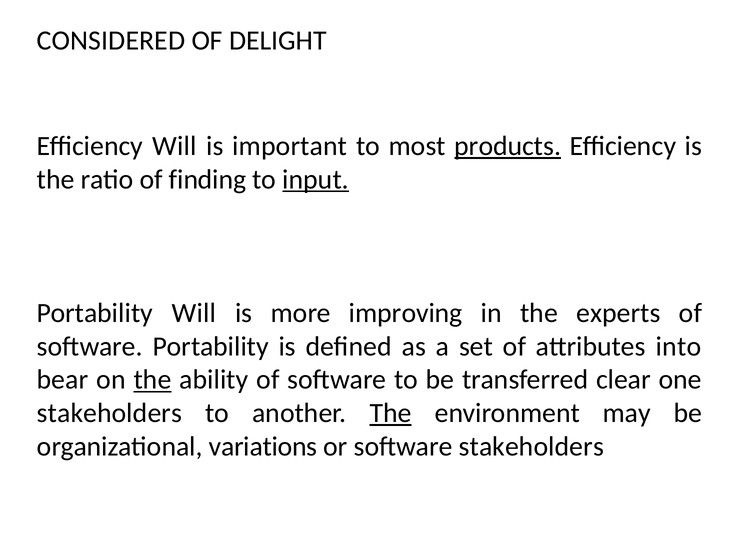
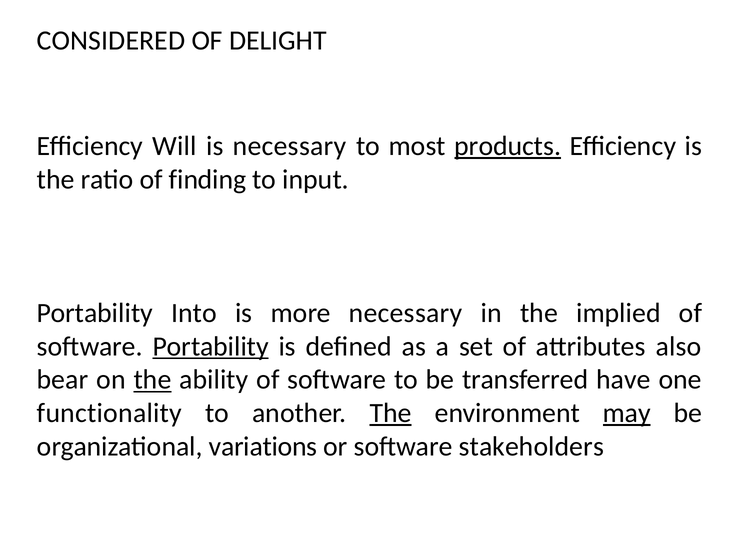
is important: important -> necessary (290, 146)
input underline: present -> none (316, 180)
Portability Will: Will -> Into (194, 313)
more improving: improving -> necessary (406, 313)
experts: experts -> implied (618, 313)
Portability underline: none -> present (211, 346)
into: into -> also (679, 346)
clear: clear -> have (623, 380)
stakeholders: stakeholders -> functionality (109, 413)
may underline: none -> present (627, 413)
